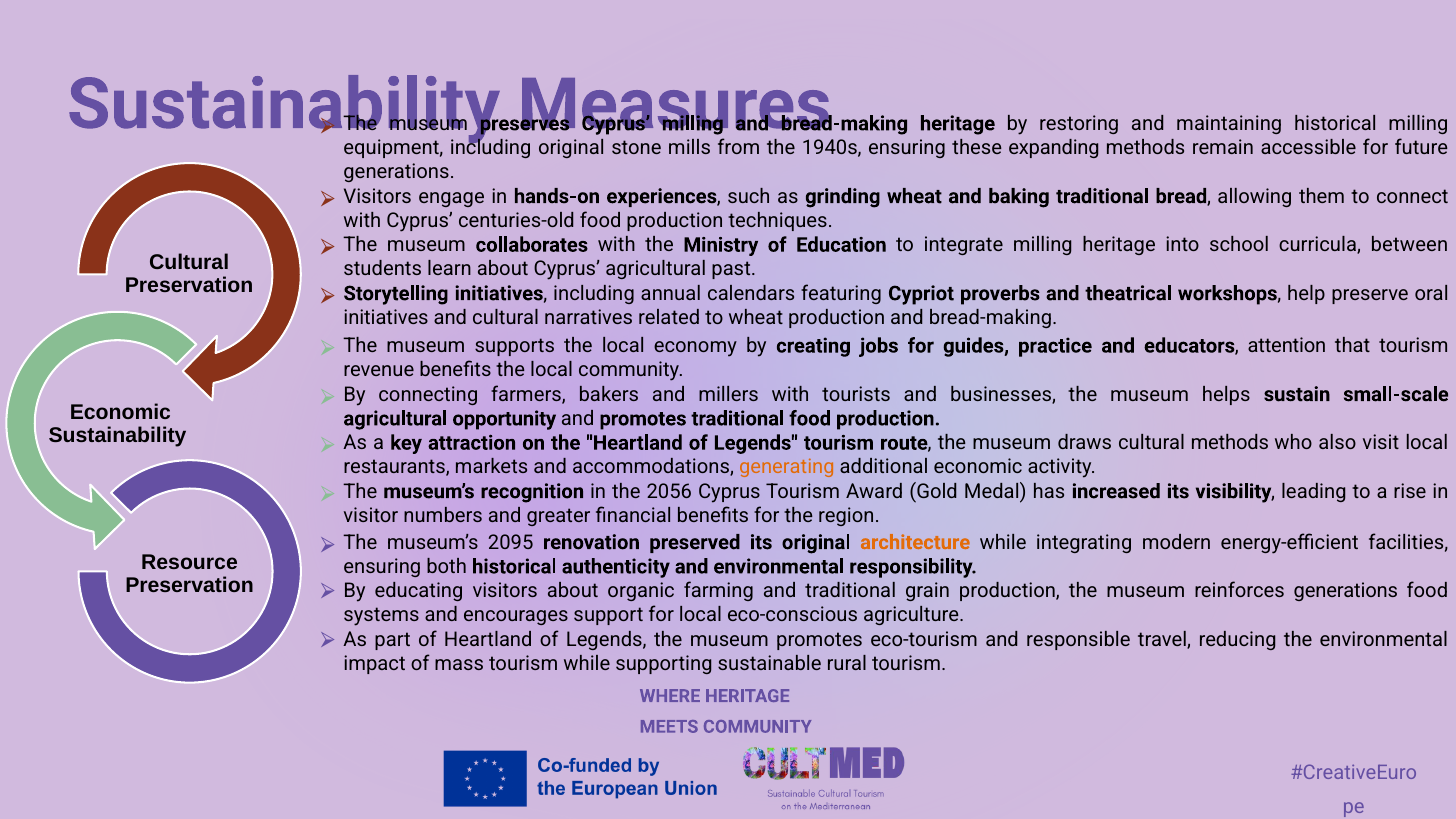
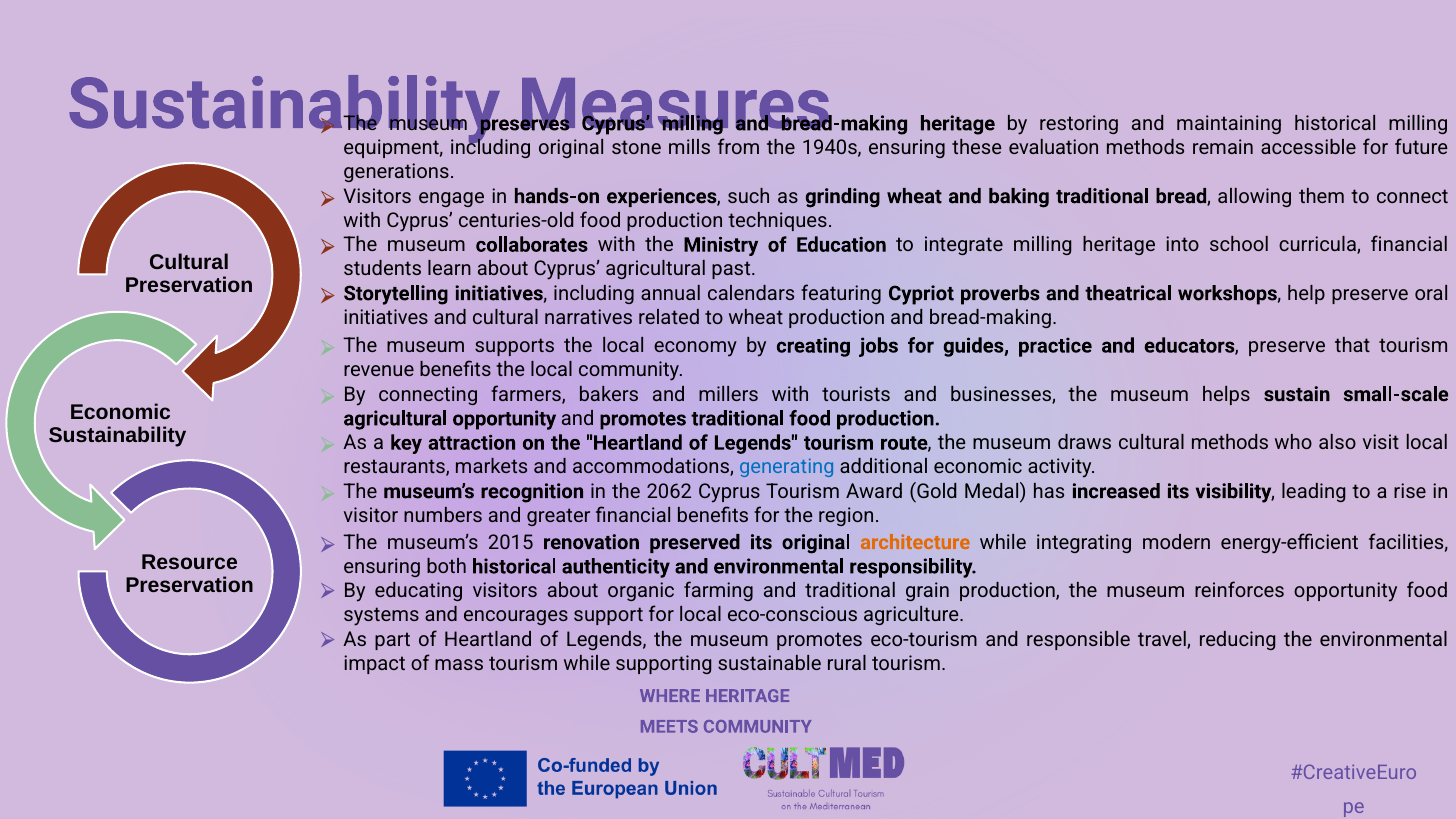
expanding: expanding -> evaluation (1054, 148)
curricula between: between -> financial (1409, 245)
educators attention: attention -> preserve (1287, 346)
generating colour: orange -> blue (787, 467)
2056: 2056 -> 2062 (669, 492)
2095: 2095 -> 2015 (511, 542)
reinforces generations: generations -> opportunity (1346, 591)
